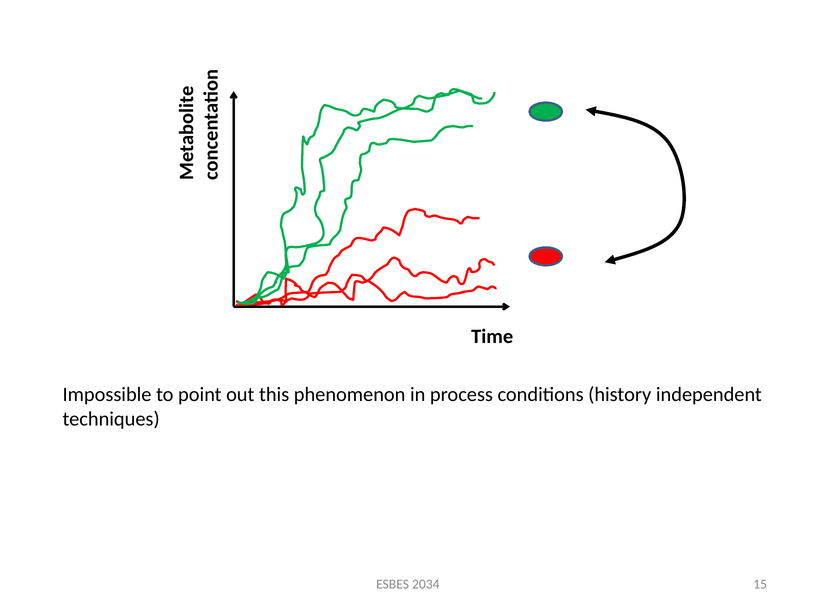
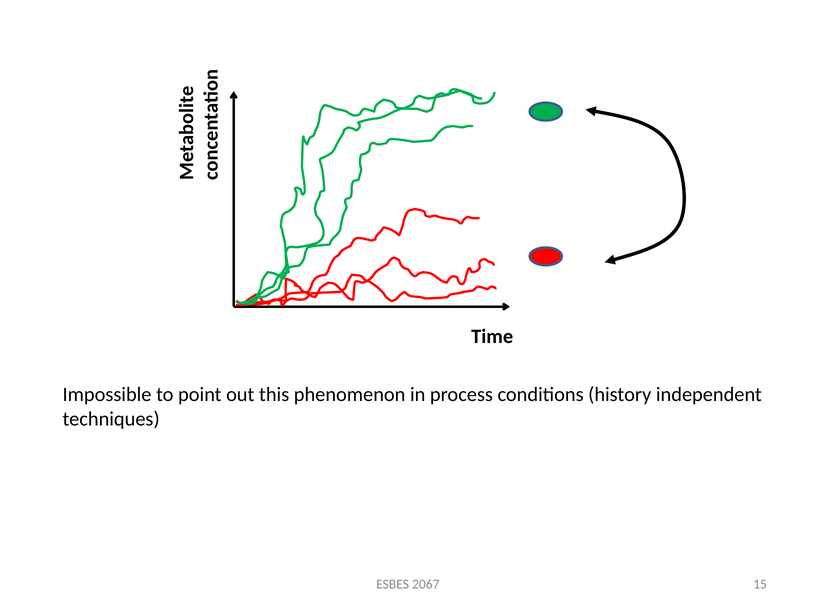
2034: 2034 -> 2067 (426, 584)
